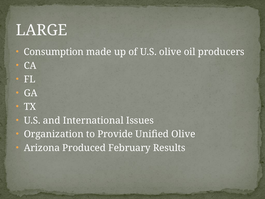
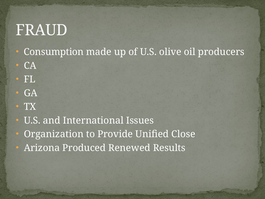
LARGE: LARGE -> FRAUD (42, 30)
Unified Olive: Olive -> Close (183, 134)
February: February -> Renewed (129, 148)
